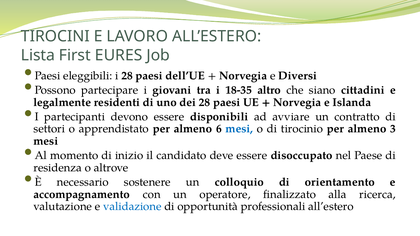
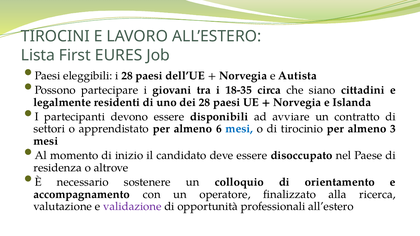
Diversi: Diversi -> Autista (298, 76)
altro: altro -> circa (269, 90)
validazione colour: blue -> purple (132, 207)
